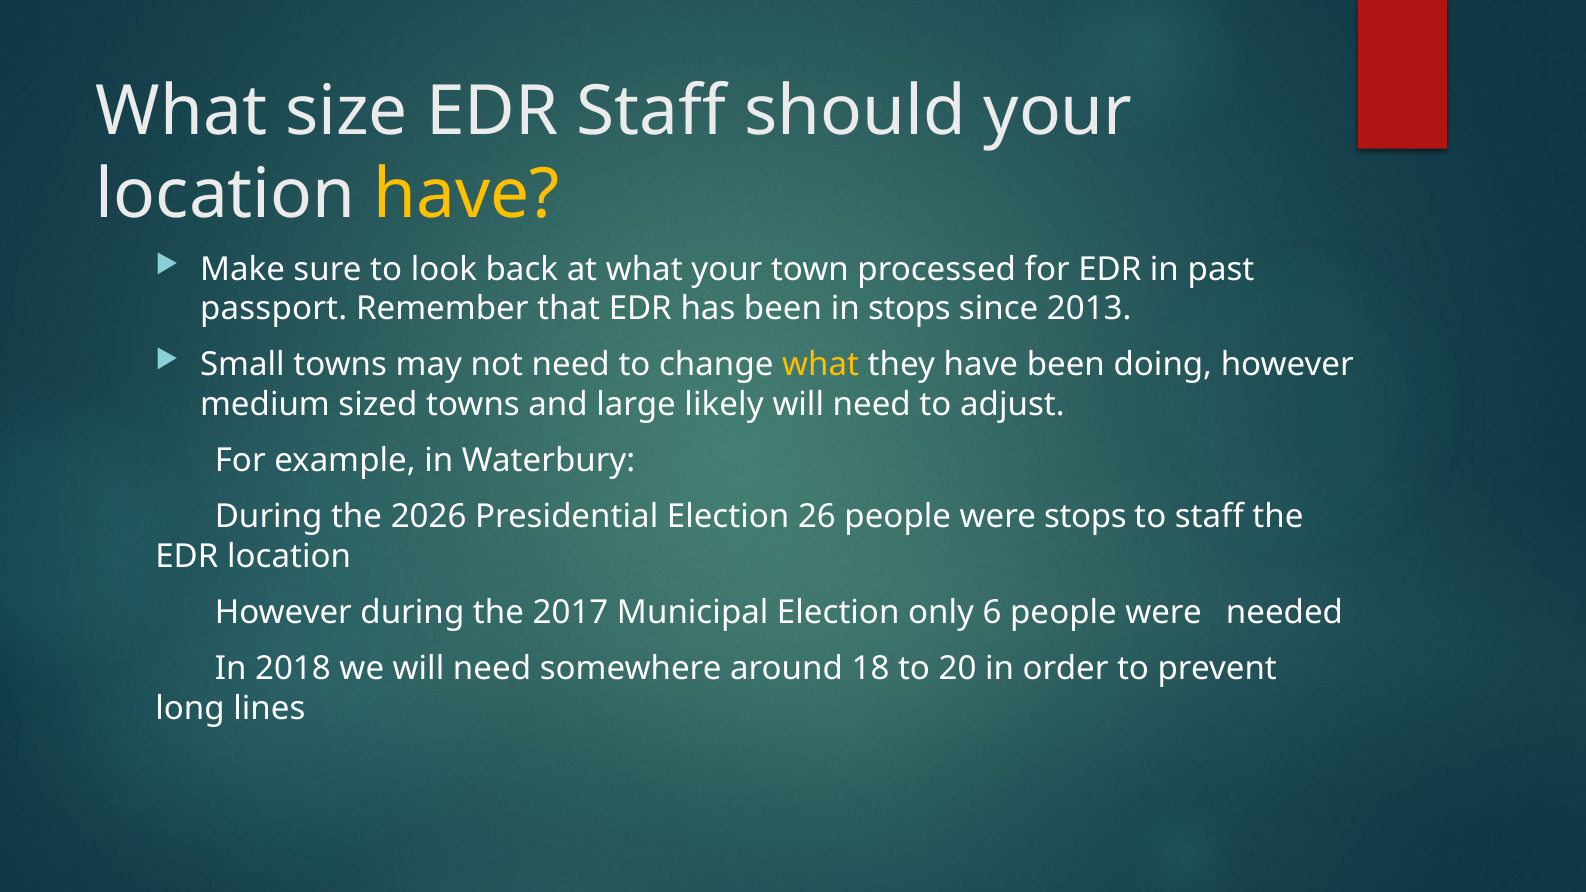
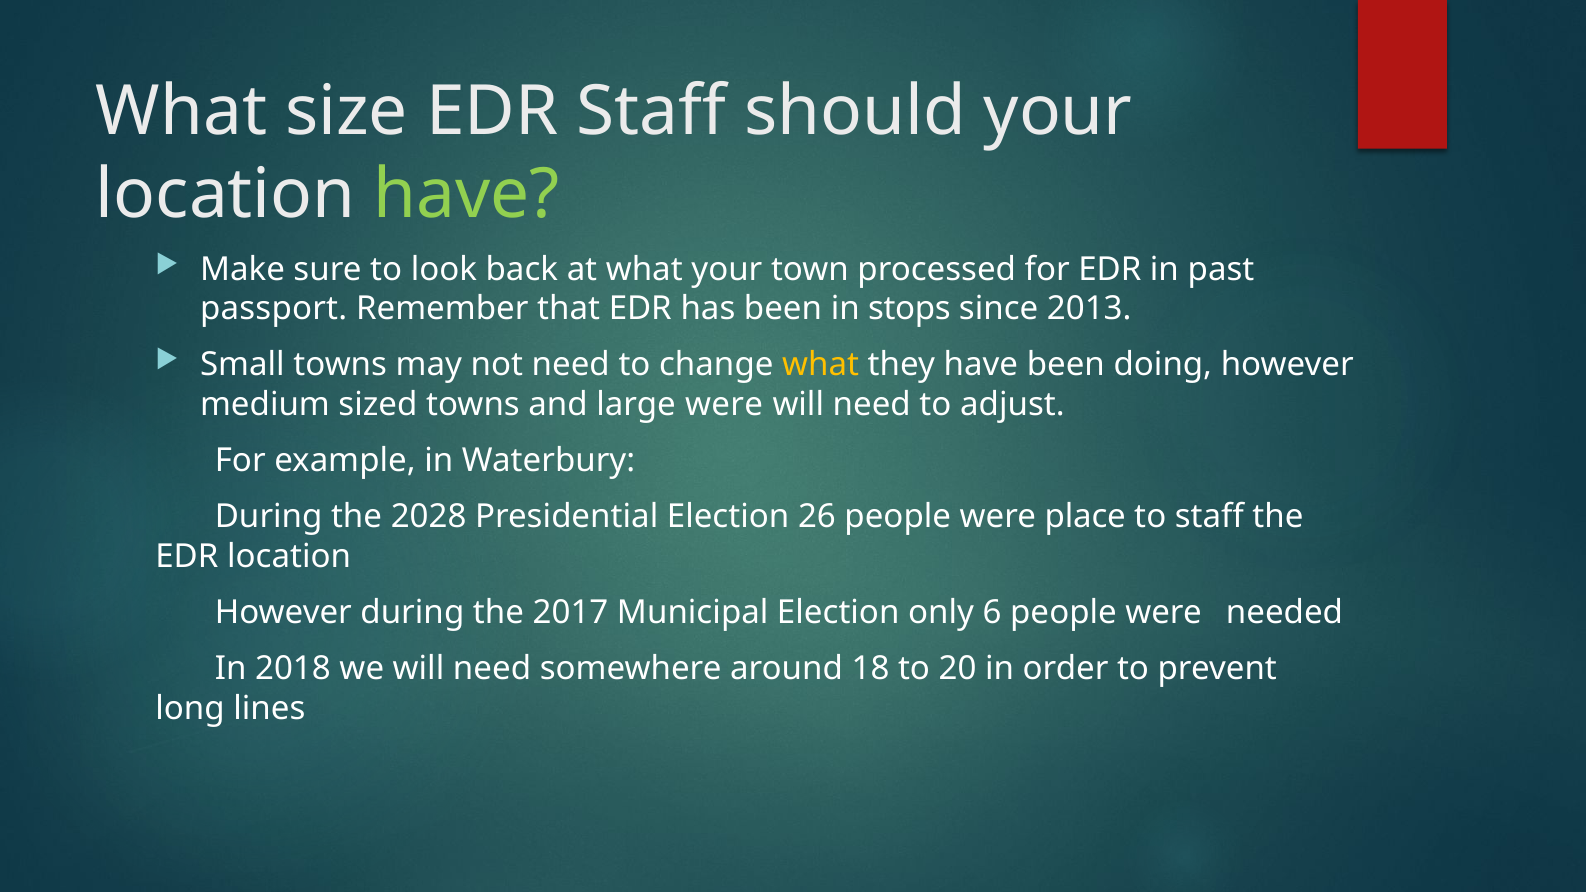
have colour: yellow -> light green (467, 195)
large likely: likely -> were (724, 405)
2026: 2026 -> 2028 (429, 517)
were stops: stops -> place (1085, 517)
